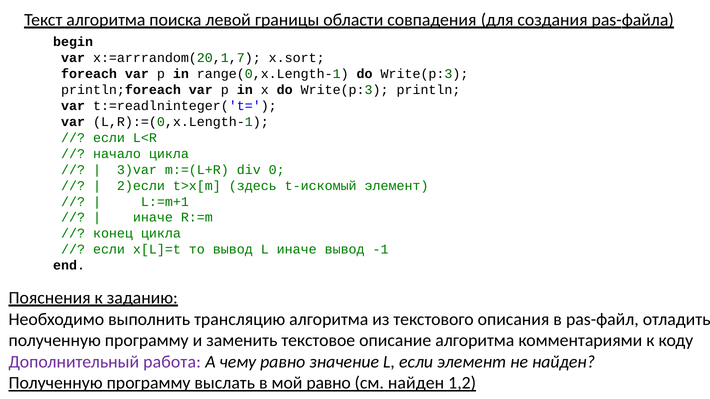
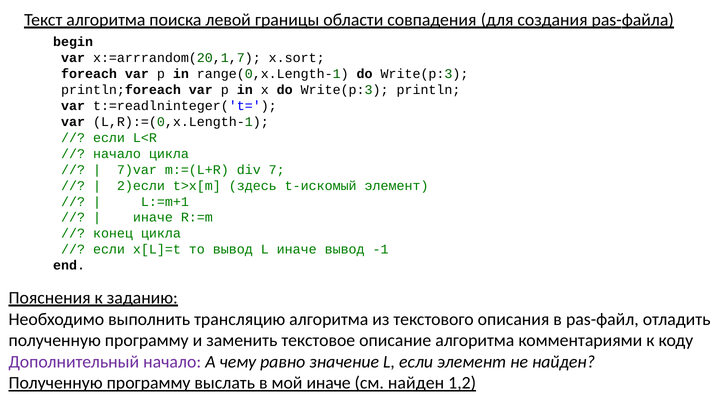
3)var: 3)var -> 7)var (137, 170)
0: 0 -> 7 (277, 170)
Дополнительный работа: работа -> начало (172, 362)
мой равно: равно -> иначе (329, 383)
